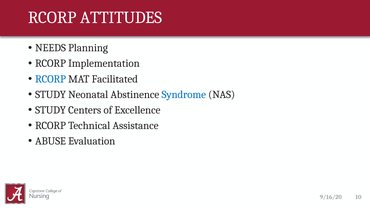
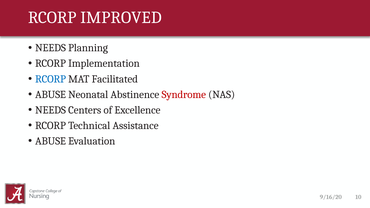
ATTITUDES: ATTITUDES -> IMPROVED (121, 18)
STUDY: STUDY -> ABUSE (51, 95)
Syndrome colour: blue -> red (184, 95)
STUDY: STUDY -> NEEDS (51, 110)
